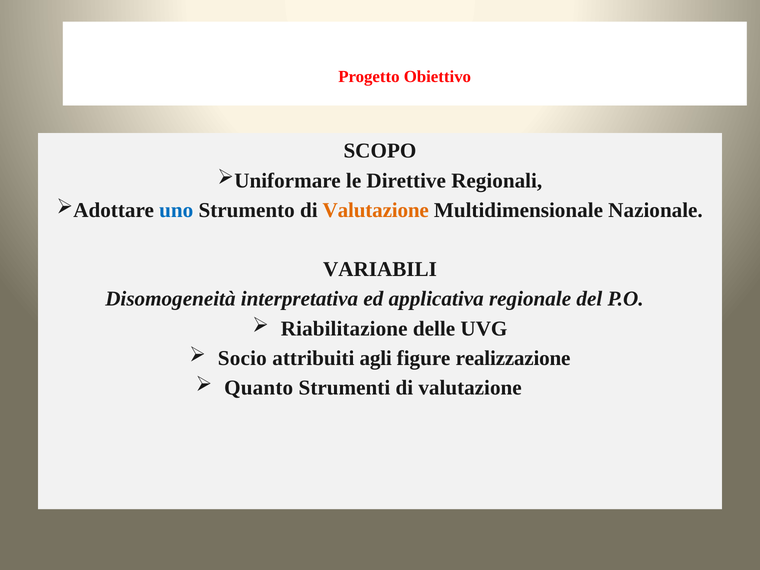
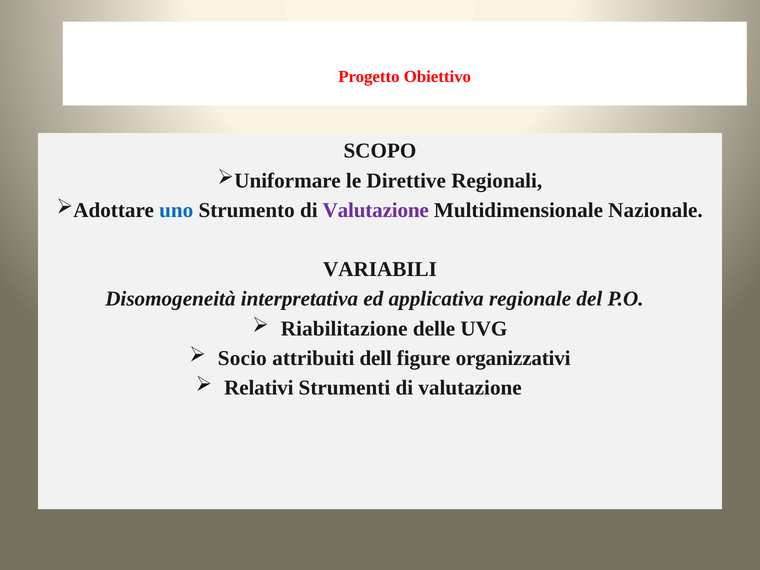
Valutazione colour: orange -> purple (376, 210)
agli: agli -> dell (376, 358)
realizzazione: realizzazione -> organizzativi (513, 358)
Quanto: Quanto -> Relativi (259, 388)
